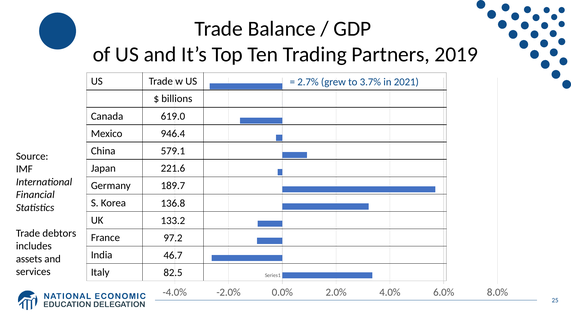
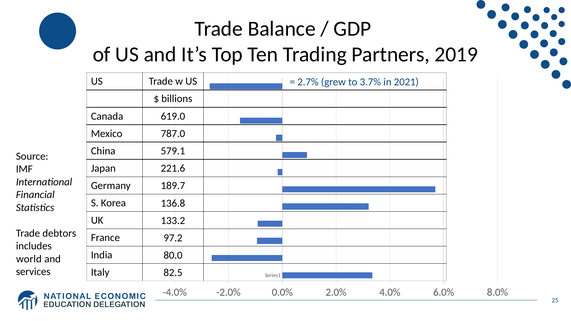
946.4: 946.4 -> 787.0 (173, 134)
46.7: 46.7 -> 80.0 (173, 255)
assets: assets -> world (29, 259)
